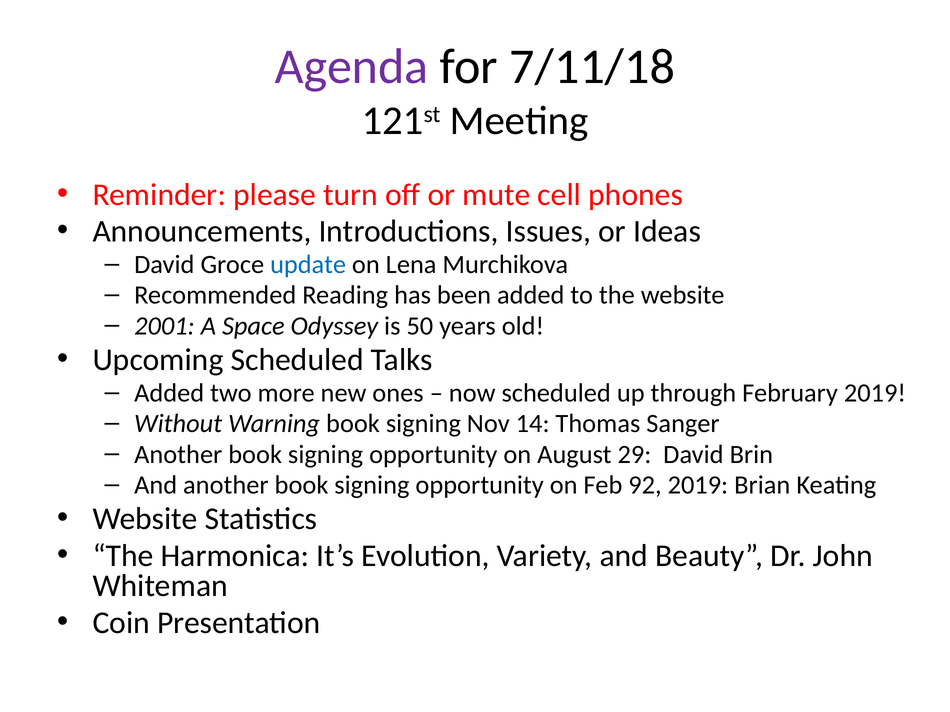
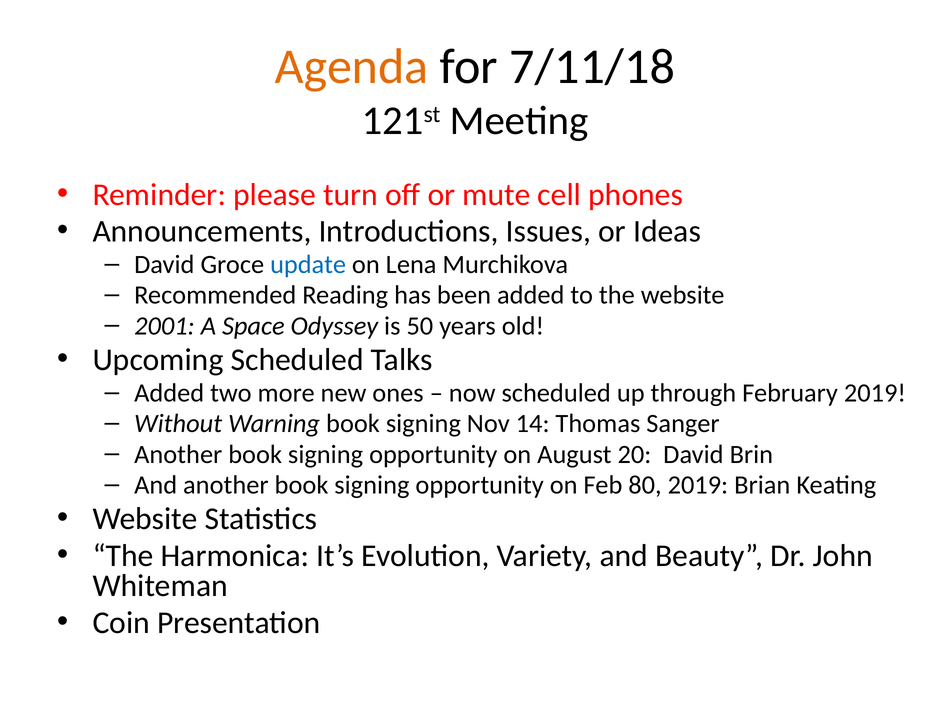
Agenda colour: purple -> orange (352, 67)
29: 29 -> 20 (634, 455)
92: 92 -> 80 (645, 485)
